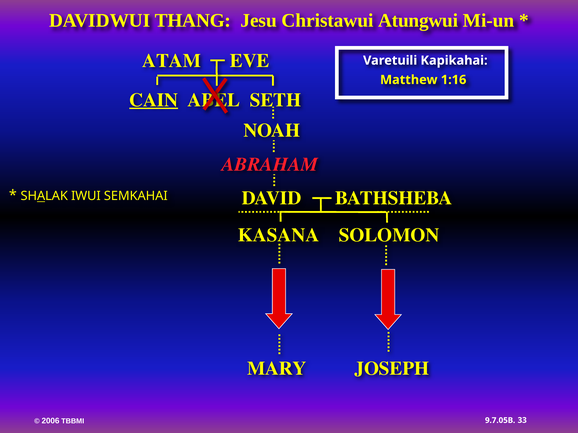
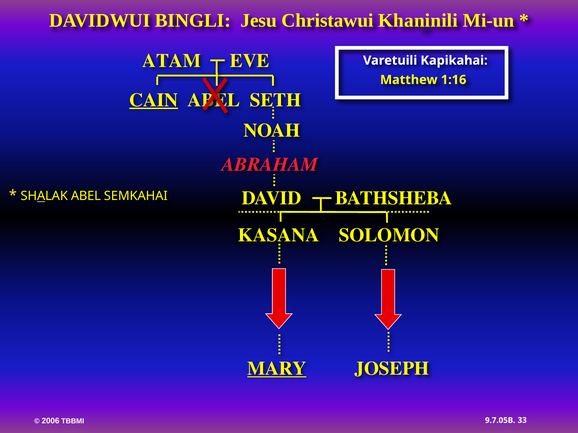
THANG: THANG -> BINGLI (193, 21)
Atungwui: Atungwui -> Khaninili (418, 21)
SHALAK IWUI: IWUI -> ABEL (86, 196)
MARY underline: none -> present (277, 369)
